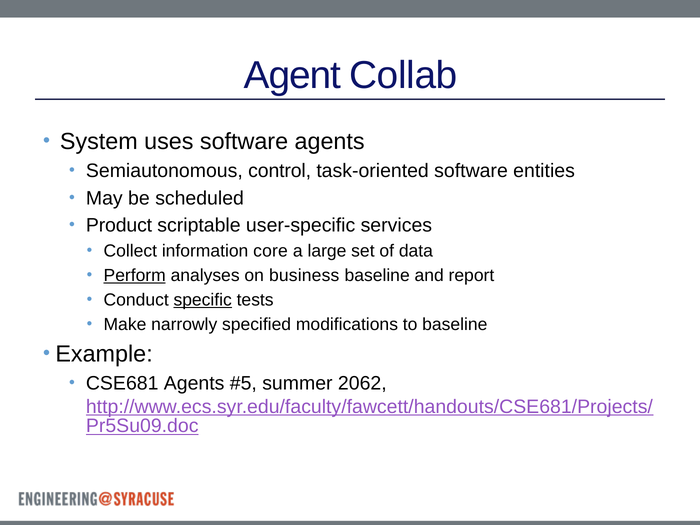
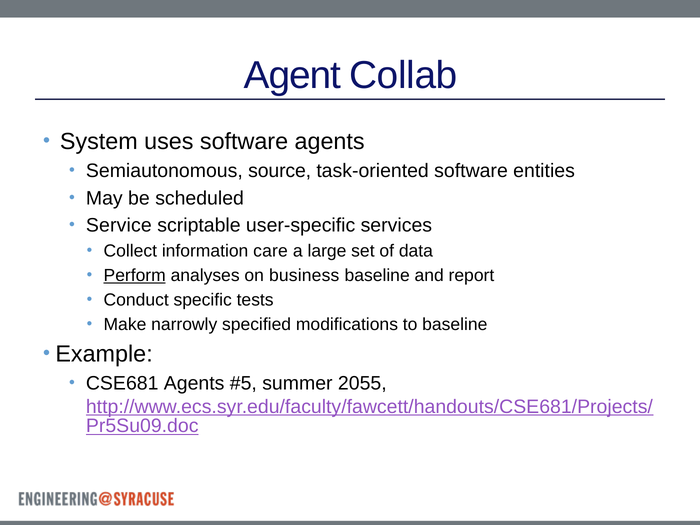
control: control -> source (280, 171)
Product: Product -> Service (119, 225)
core: core -> care (271, 251)
specific underline: present -> none (203, 300)
2062: 2062 -> 2055 (362, 383)
